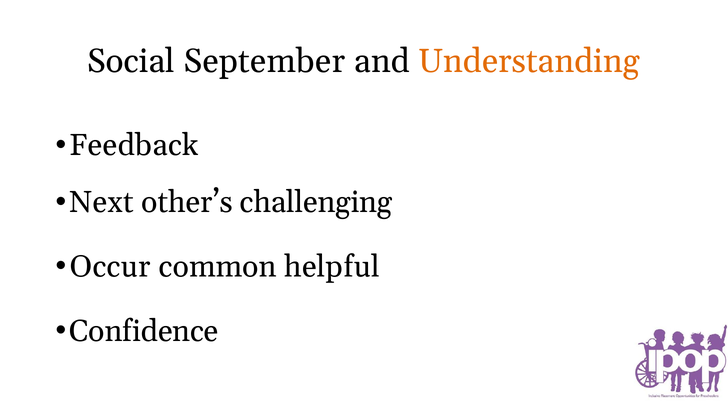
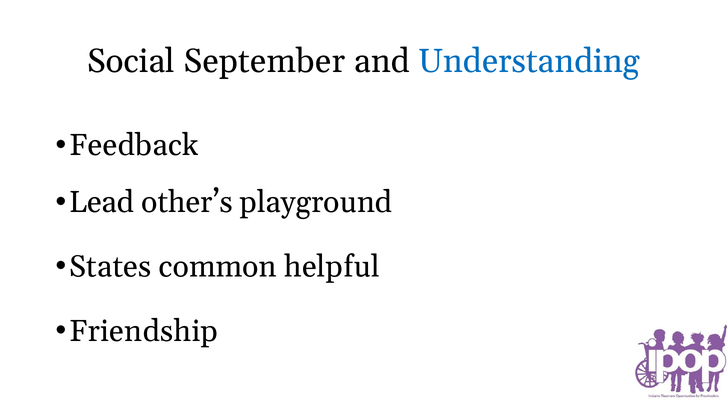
Understanding colour: orange -> blue (529, 61)
Next: Next -> Lead (102, 202)
challenging: challenging -> playground (316, 202)
Occur: Occur -> States (110, 266)
Confidence: Confidence -> Friendship (144, 331)
